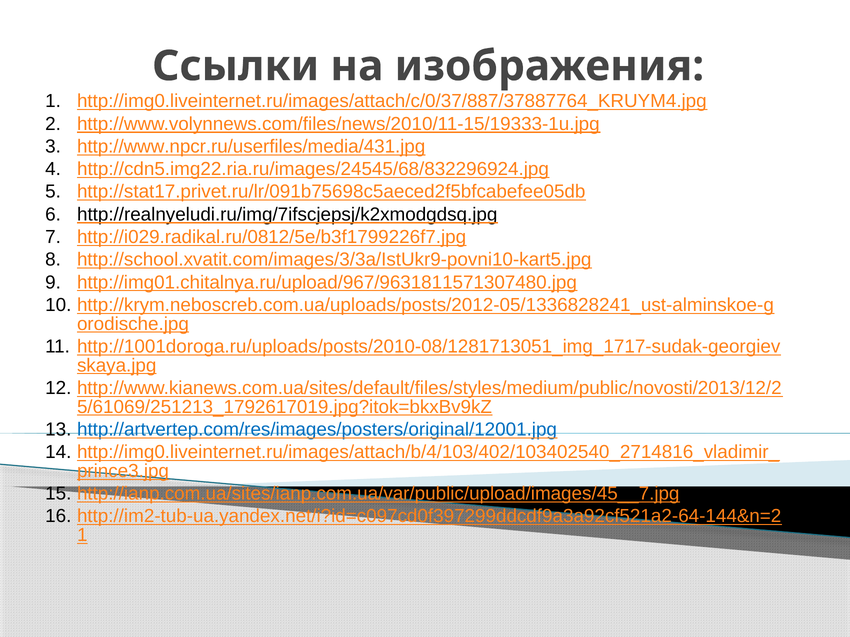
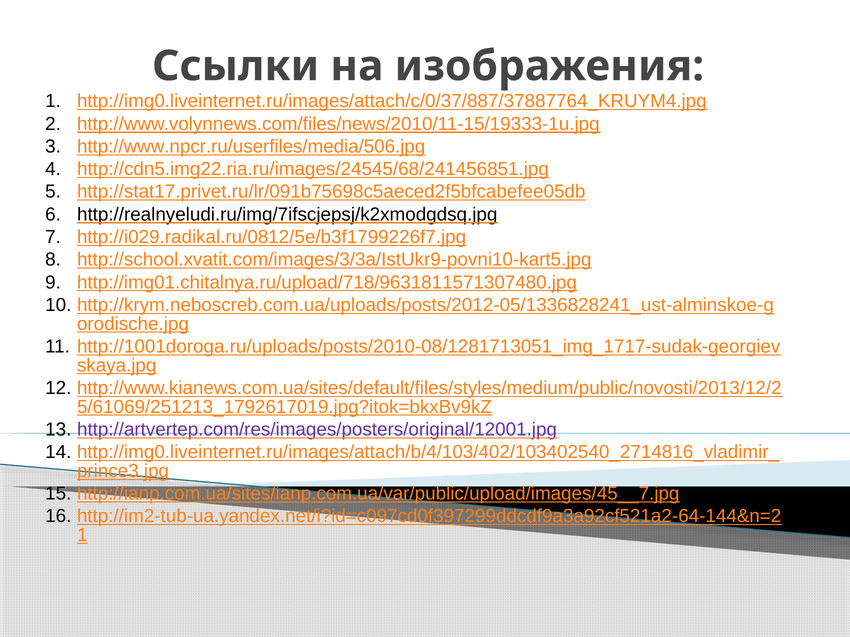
http://www.npcr.ru/userfiles/media/431.jpg: http://www.npcr.ru/userfiles/media/431.jpg -> http://www.npcr.ru/userfiles/media/506.jpg (251, 147)
http://cdn5.img22.ria.ru/images/24545/68/832296924.jpg: http://cdn5.img22.ria.ru/images/24545/68/832296924.jpg -> http://cdn5.img22.ria.ru/images/24545/68/241456851.jpg (313, 169)
http://img01.chitalnya.ru/upload/967/9631811571307480.jpg: http://img01.chitalnya.ru/upload/967/9631811571307480.jpg -> http://img01.chitalnya.ru/upload/718/9631811571307480.jpg (327, 283)
http://artvertep.com/res/images/posters/original/12001.jpg colour: blue -> purple (317, 430)
